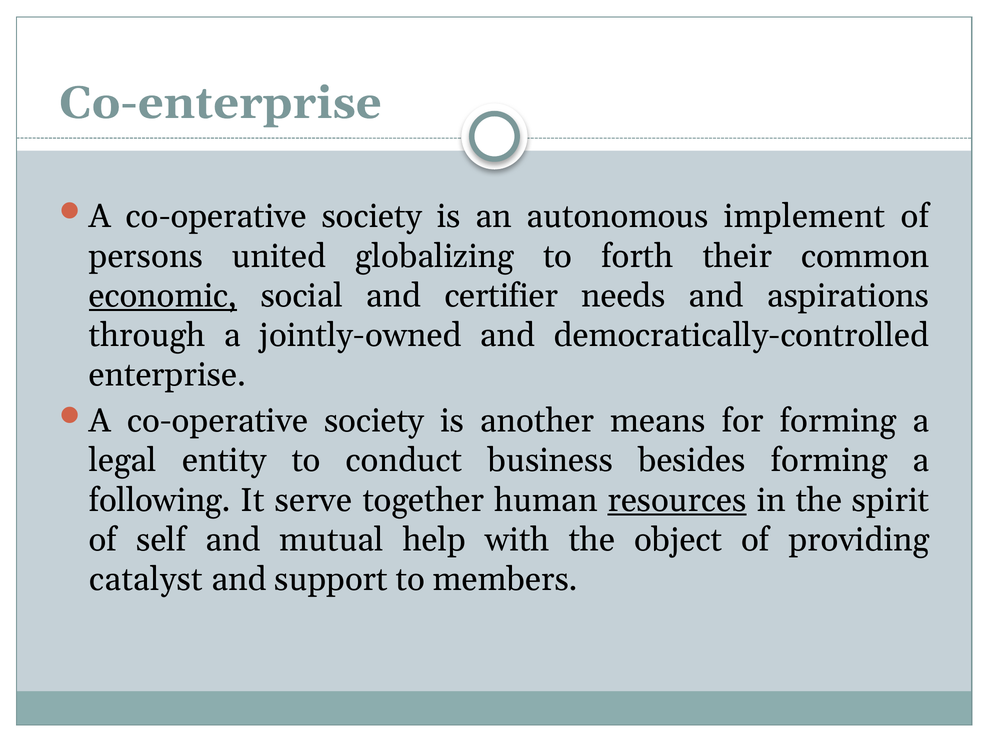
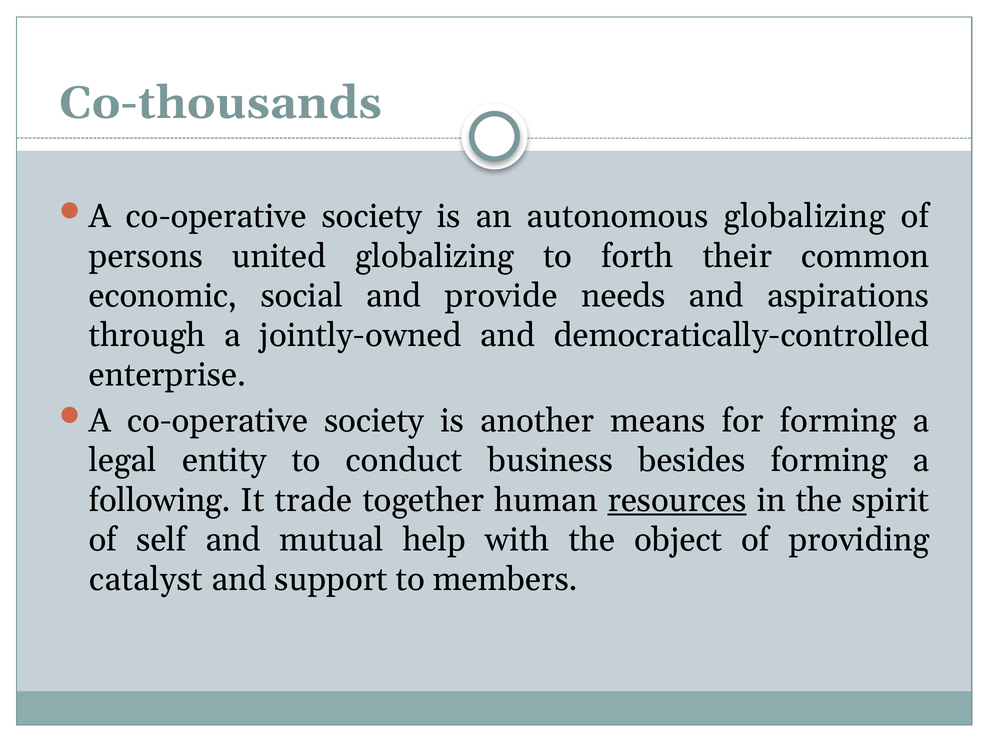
Co-enterprise: Co-enterprise -> Co-thousands (220, 103)
autonomous implement: implement -> globalizing (805, 217)
economic underline: present -> none (163, 296)
certifier: certifier -> provide (501, 296)
serve: serve -> trade (313, 500)
